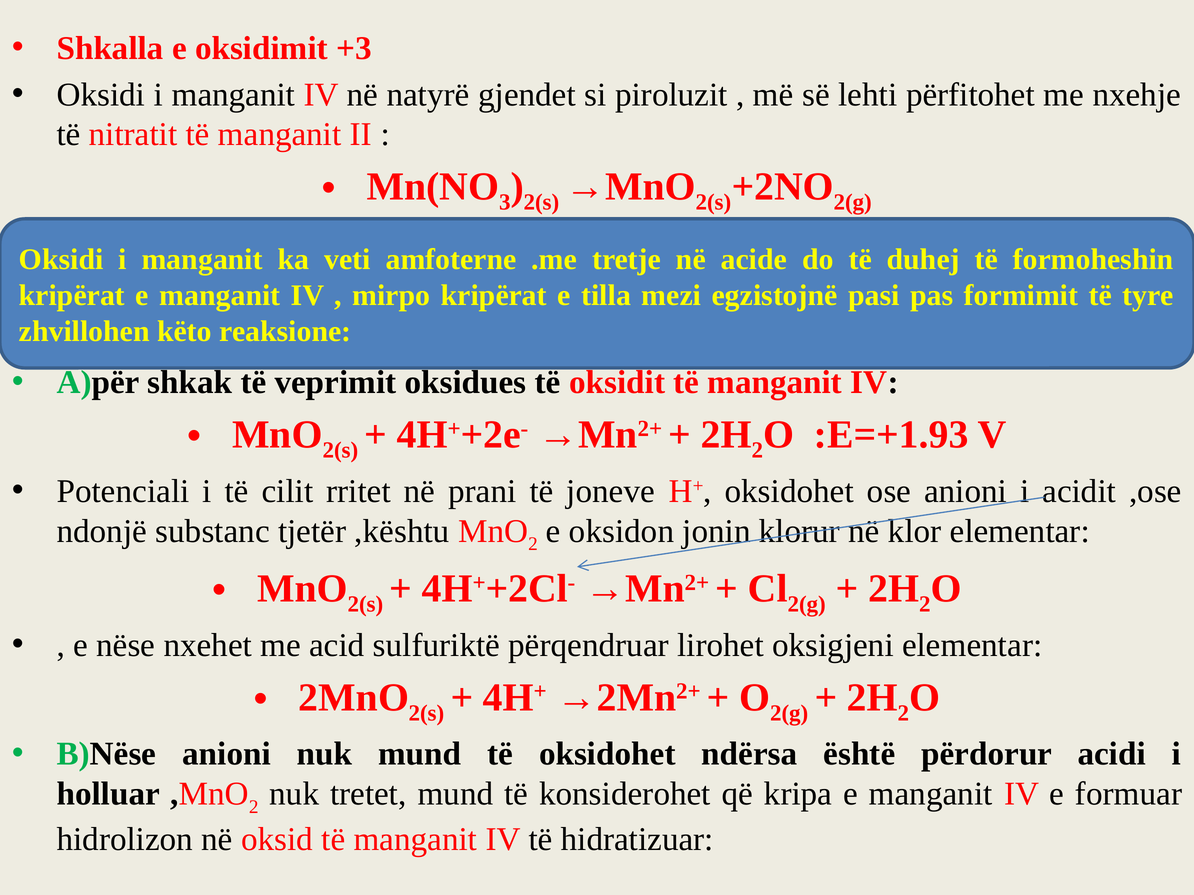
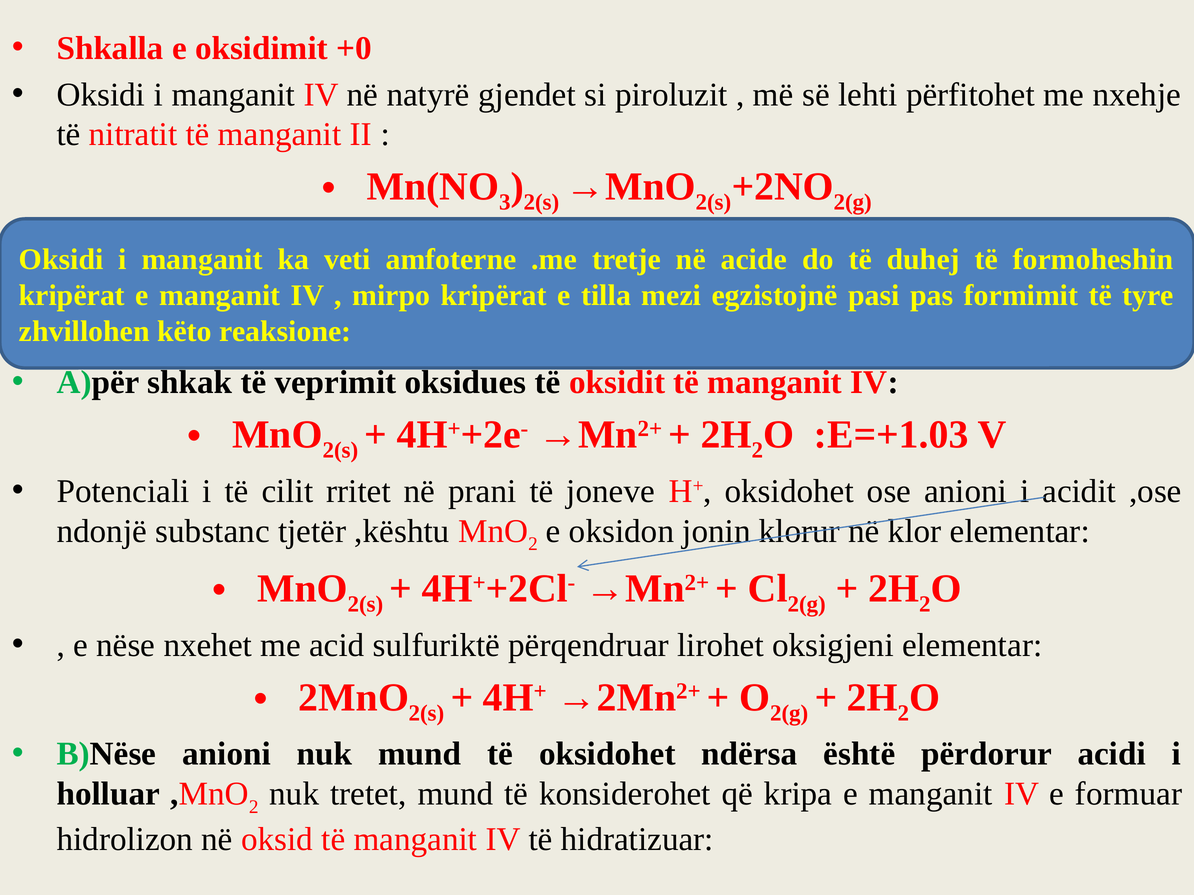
+3: +3 -> +0 (354, 48)
:E=+1.93: :E=+1.93 -> :E=+1.03 (891, 435)
